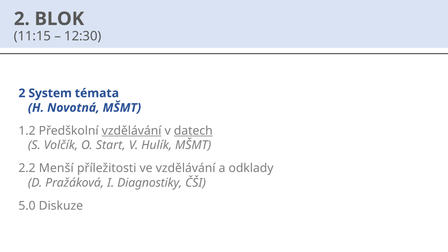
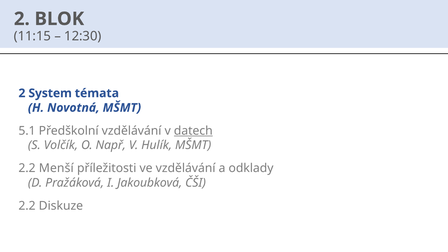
1.2: 1.2 -> 5.1 (27, 131)
vzdělávání underline: present -> none (132, 131)
Start: Start -> Např (111, 145)
Diagnostiky: Diagnostiky -> Jakoubková (150, 183)
5.0: 5.0 -> 2.2 (27, 206)
